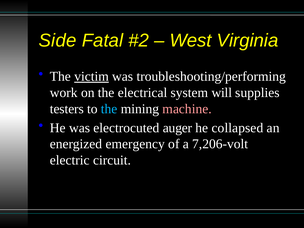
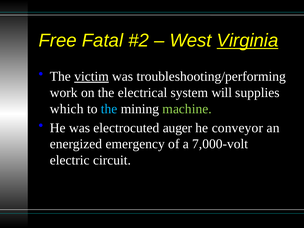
Side: Side -> Free (58, 41)
Virginia underline: none -> present (248, 41)
testers: testers -> which (67, 109)
machine colour: pink -> light green (187, 109)
collapsed: collapsed -> conveyor (237, 128)
7,206-volt: 7,206-volt -> 7,000-volt (220, 144)
